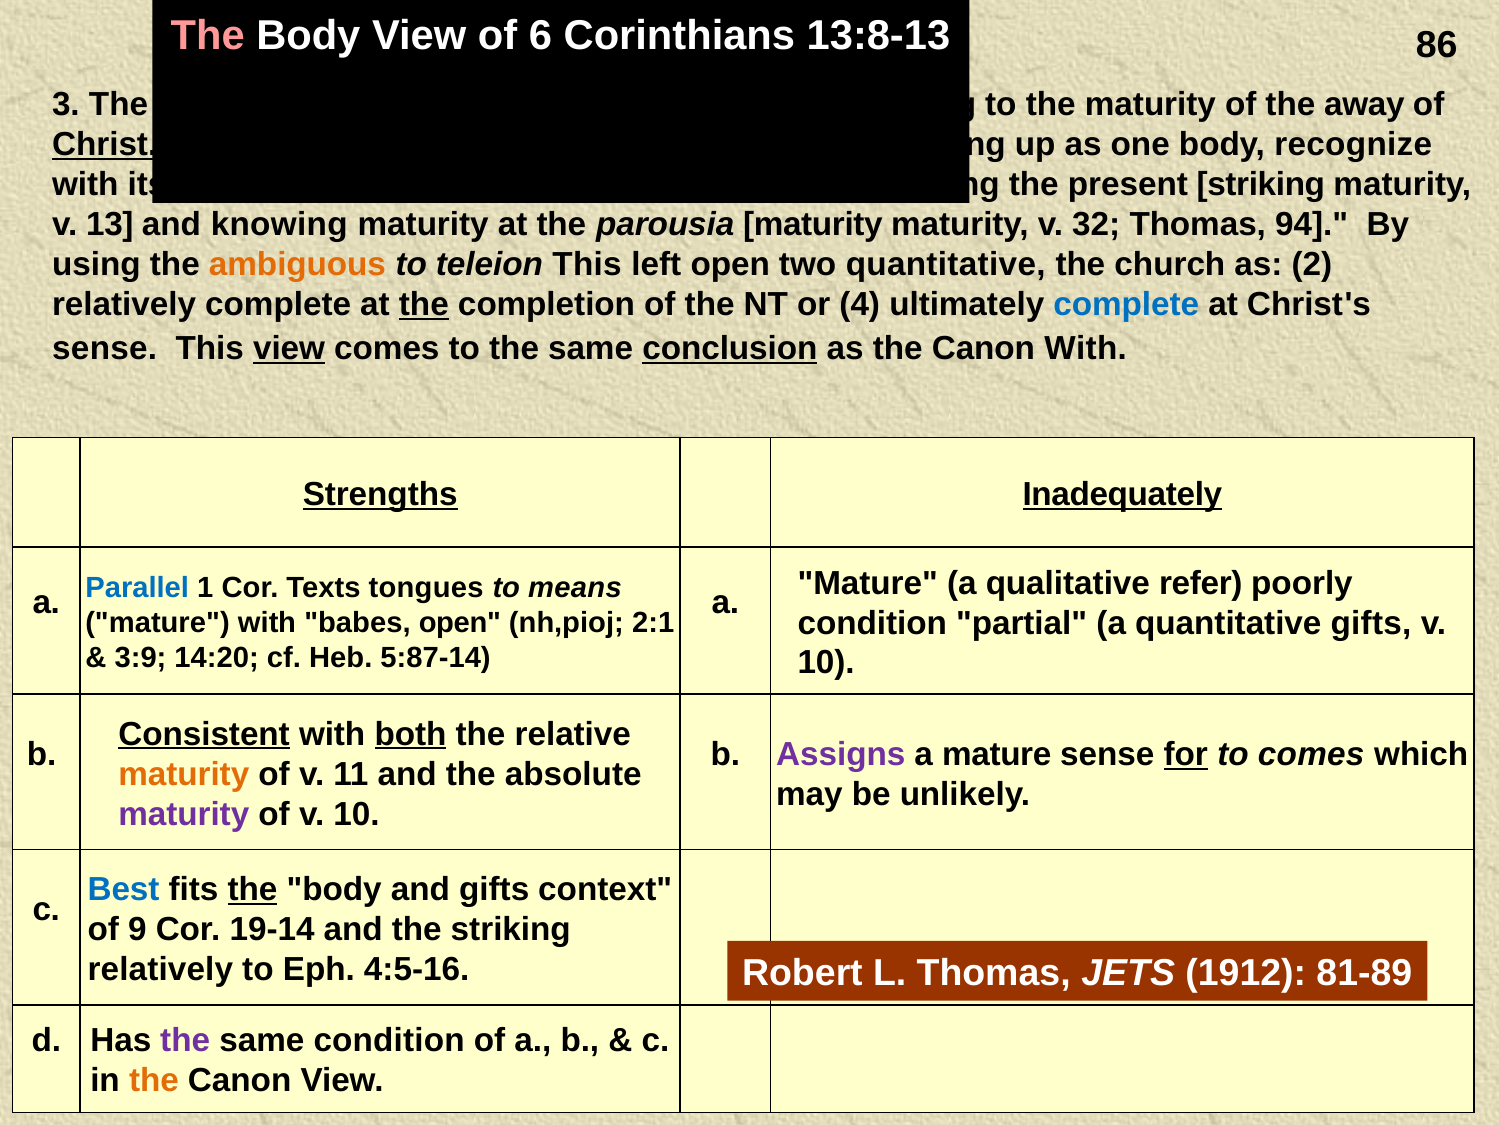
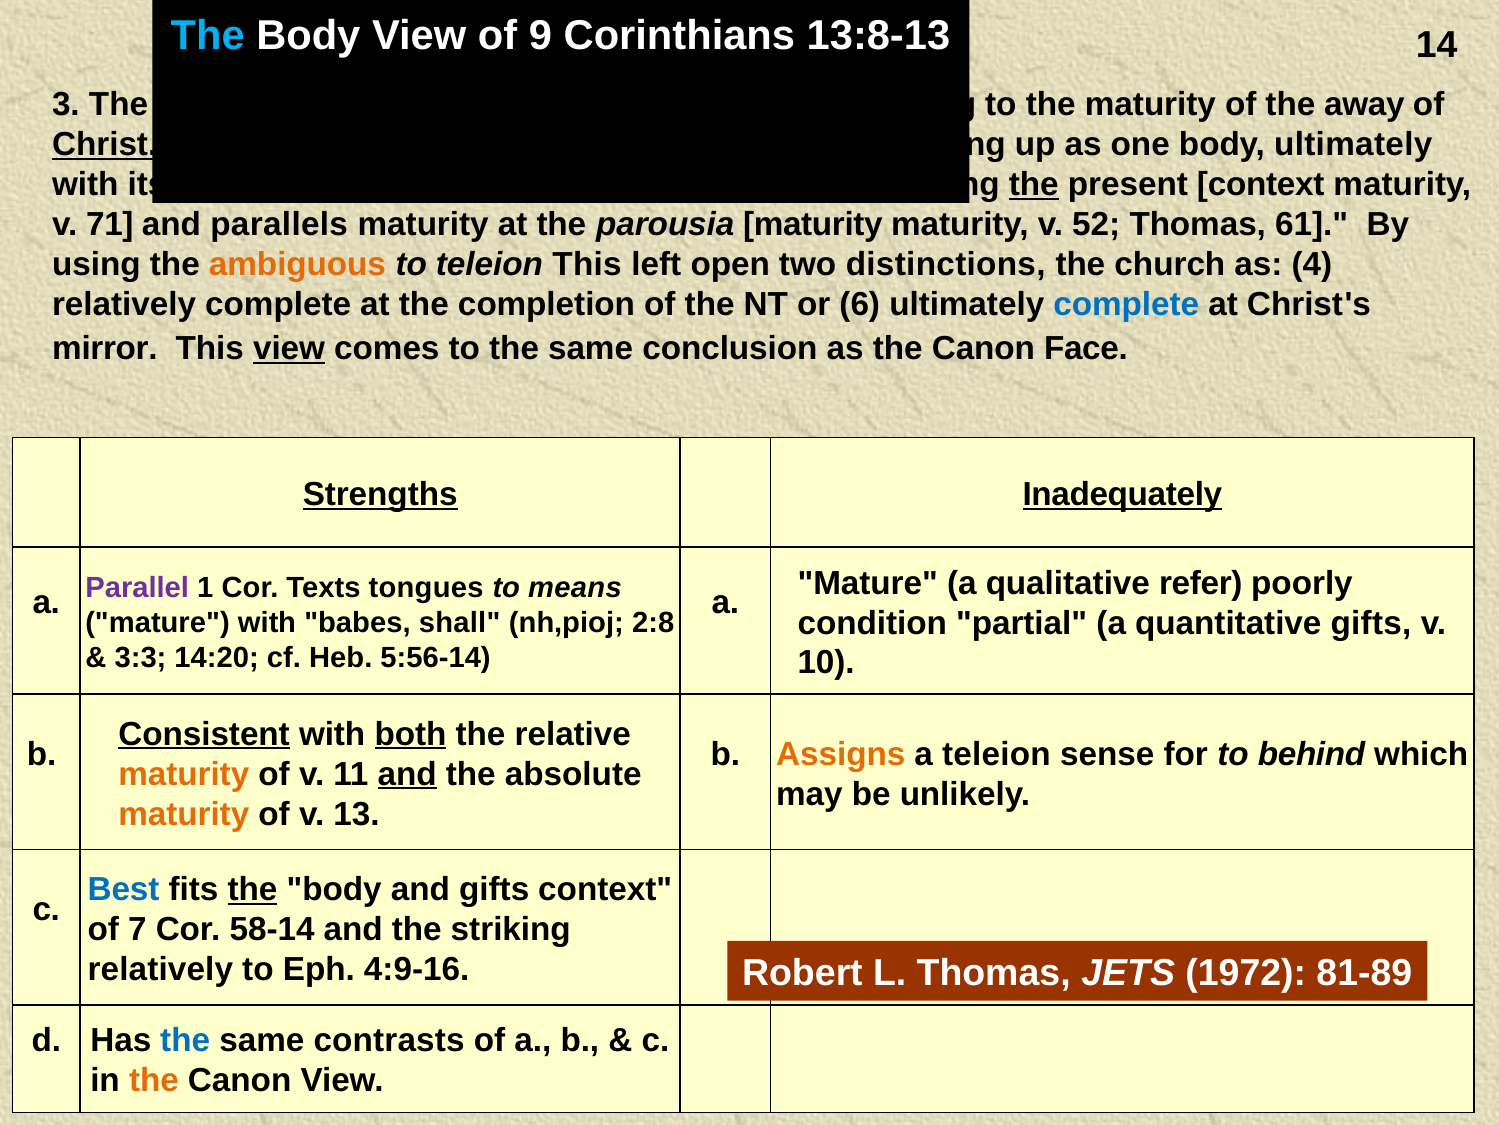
The colour: pink -> light blue (208, 35)
6: 6 -> 9 (540, 35)
86: 86 -> 14 (1437, 45)
body recognize: recognize -> ultimately (1353, 145)
the underline: none -> present (1034, 184)
present striking: striking -> context (1261, 184)
13: 13 -> 71 (110, 224)
knowing: knowing -> parallels (279, 224)
32: 32 -> 52 (1096, 224)
94: 94 -> 61 (1312, 224)
two quantitative: quantitative -> distinctions (946, 264)
2: 2 -> 4 (1312, 264)
the underline: present -> none (424, 304)
4: 4 -> 6 (860, 304)
sense: sense -> mirror (105, 348)
conclusion underline: present -> none (730, 348)
Canon With: With -> Face (1086, 348)
Parallel colour: blue -> purple (137, 587)
babes open: open -> shall (460, 622)
2:1: 2:1 -> 2:8 (653, 622)
3:9: 3:9 -> 3:3 (141, 657)
5:87-14: 5:87-14 -> 5:56-14 (436, 657)
Assigns colour: purple -> orange (841, 754)
mature: mature -> teleion (996, 754)
for underline: present -> none (1186, 754)
to comes: comes -> behind (1311, 754)
and underline: none -> present (407, 774)
maturity colour: purple -> orange (184, 814)
of v 10: 10 -> 13 (357, 814)
9: 9 -> 7 (137, 929)
19-14: 19-14 -> 58-14 (272, 929)
4:5-16: 4:5-16 -> 4:9-16 (417, 969)
1912: 1912 -> 1972 (1246, 973)
the colour: purple -> blue (185, 1040)
same condition: condition -> contrasts (389, 1040)
